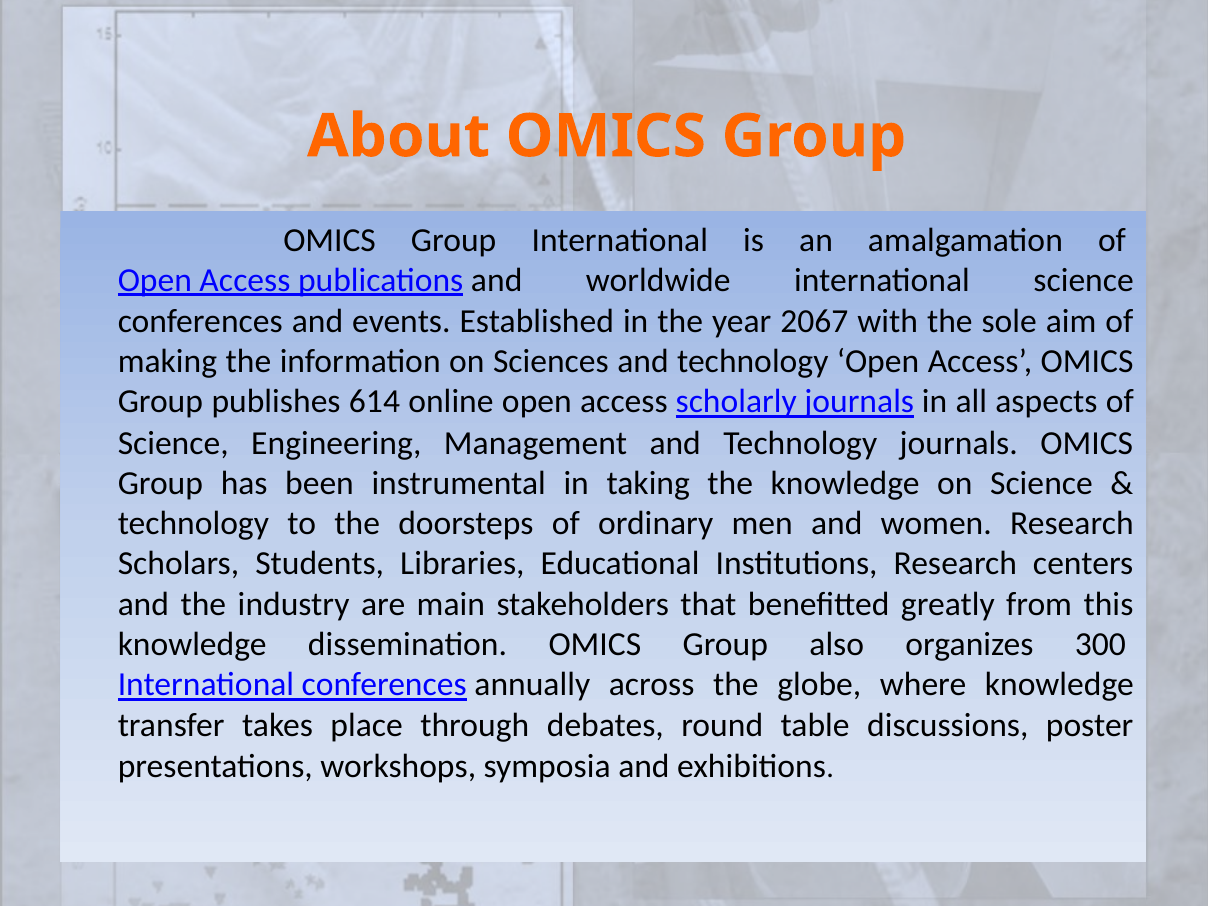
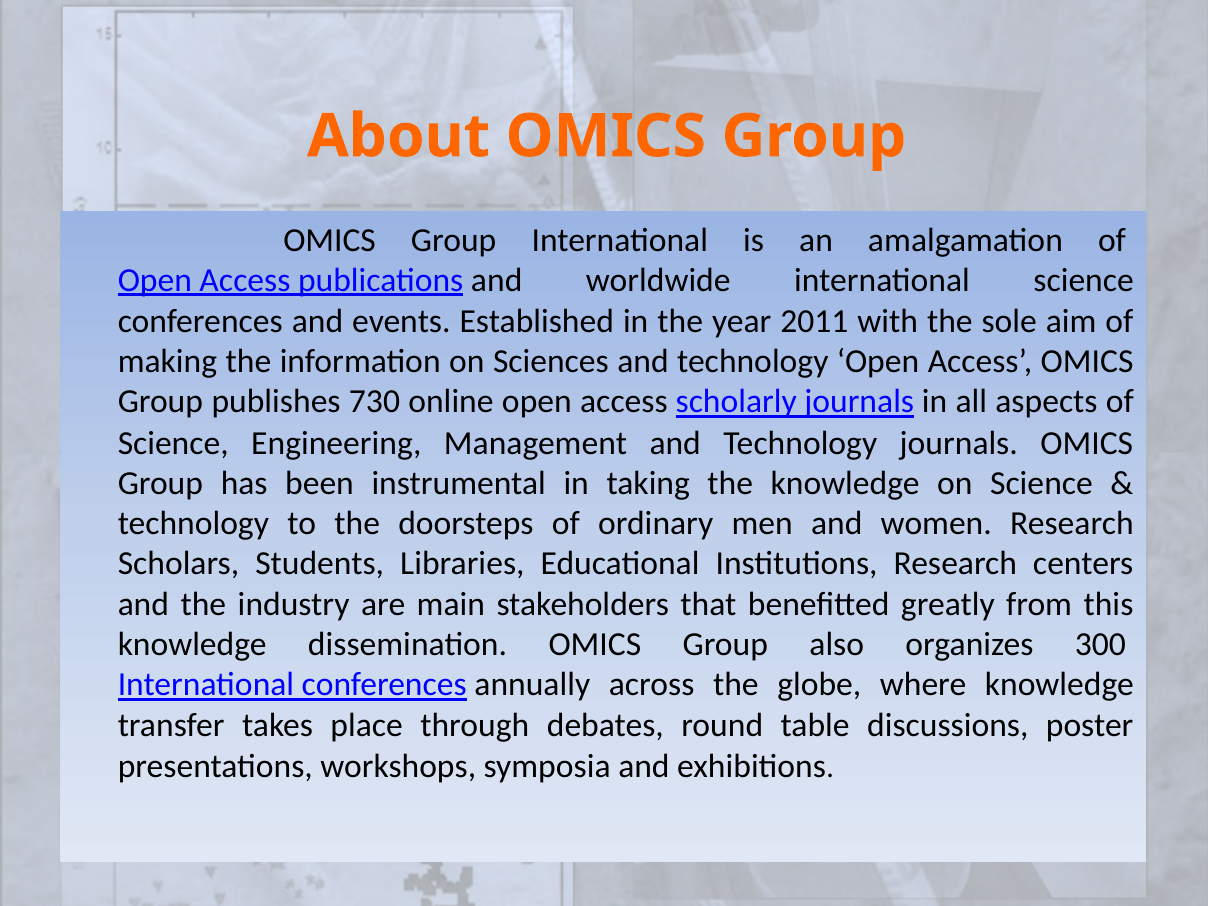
2067: 2067 -> 2011 (814, 321)
614: 614 -> 730 (374, 402)
